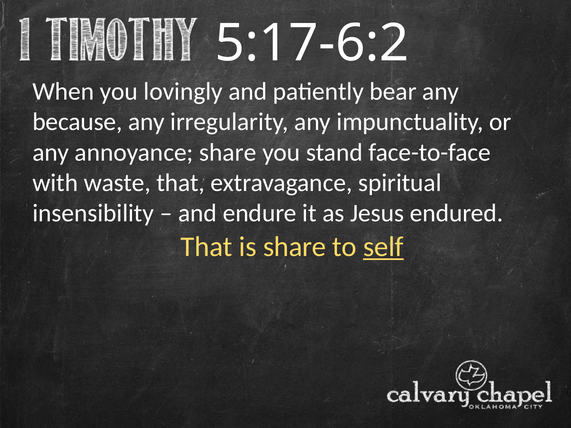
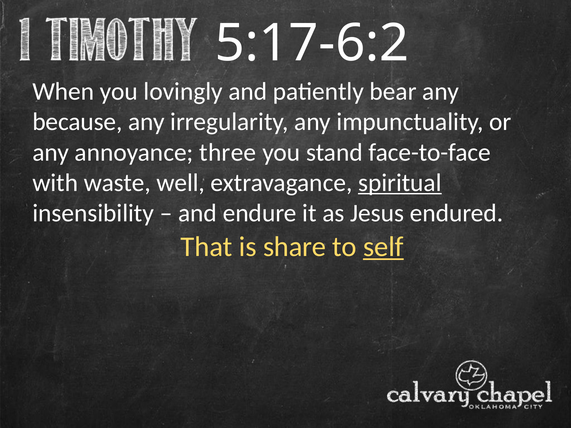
annoyance share: share -> three (228, 152)
waste that: that -> well (181, 183)
spiritual underline: none -> present (400, 183)
